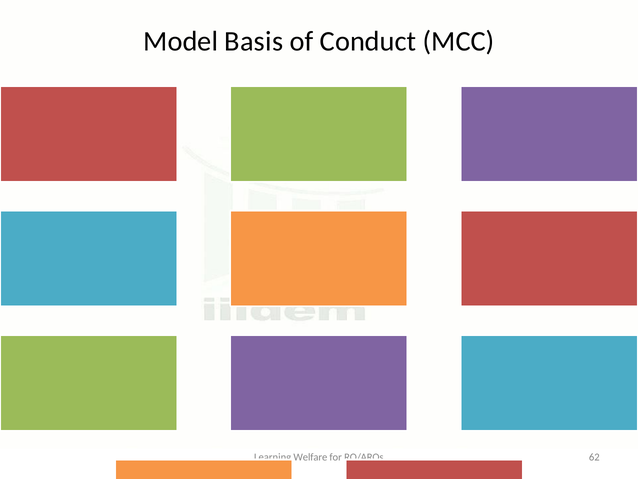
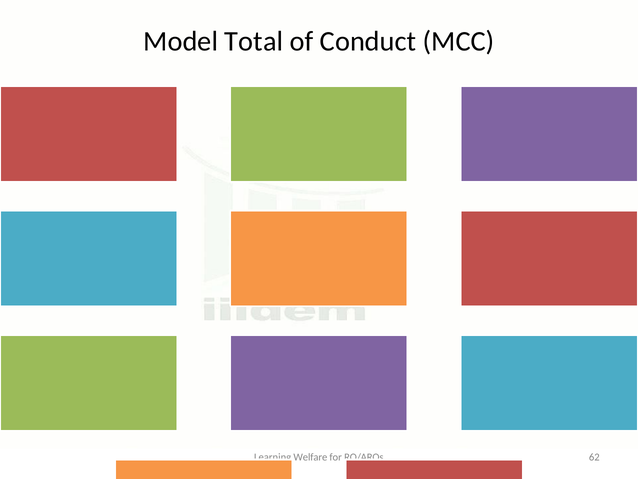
Basis: Basis -> Total (254, 41)
